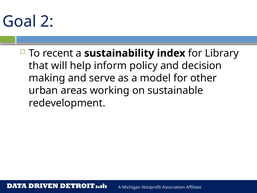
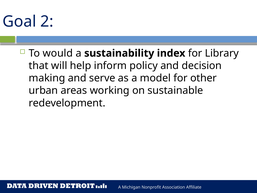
recent: recent -> would (58, 53)
